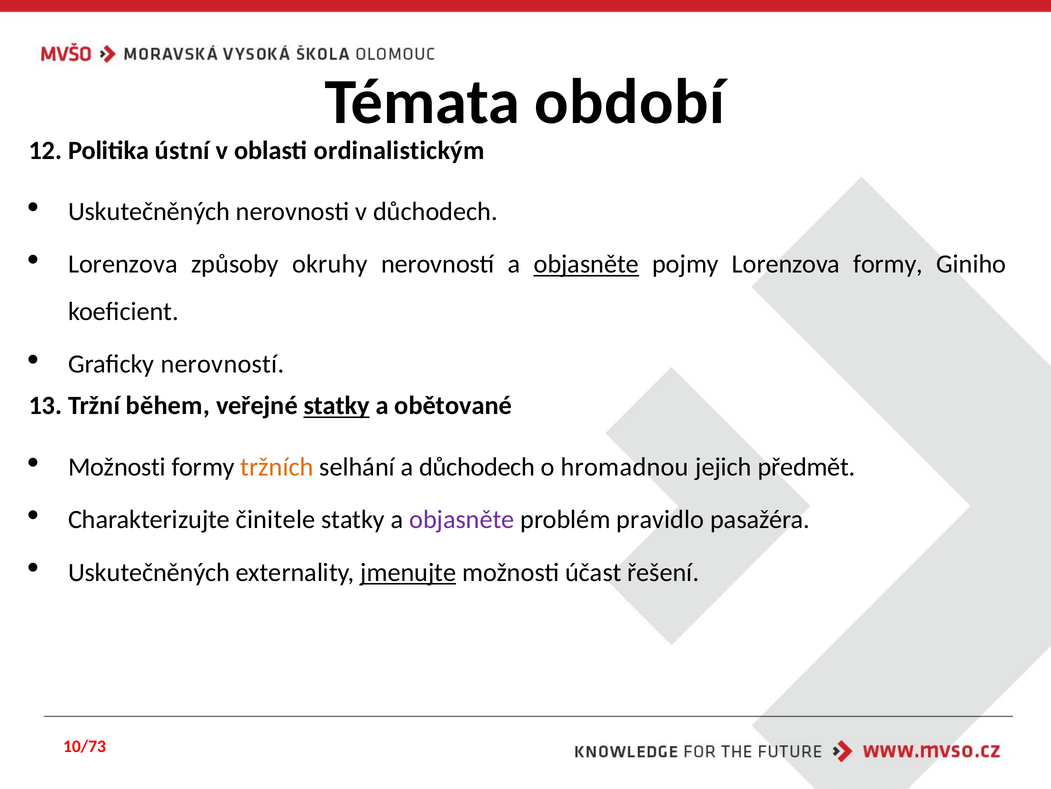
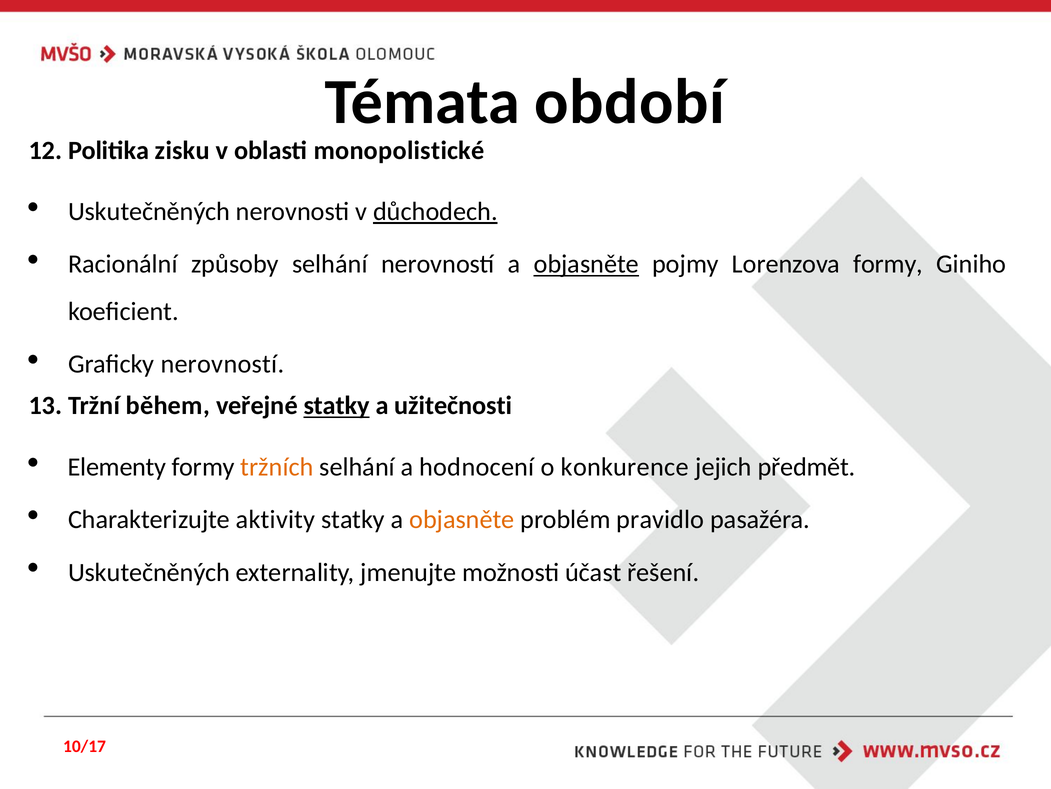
ústní: ústní -> zisku (182, 150)
ordinalistickým: ordinalistickým -> monopolistické (399, 150)
důchodech underline: none -> present (435, 212)
Lorenzova: Lorenzova -> Racionální (123, 264)
způsoby okruhy: okruhy -> selhání (330, 264)
obětované: obětované -> užitečnosti (453, 405)
Možnosti: Možnosti -> Elementy (117, 467)
a důchodech: důchodech -> hodnocení (477, 467)
hromadnou: hromadnou -> konkurence (625, 467)
činitele: činitele -> aktivity (276, 519)
objasněte colour: purple -> orange (462, 519)
jmenujte underline: present -> none (408, 572)
10/73: 10/73 -> 10/17 (84, 746)
